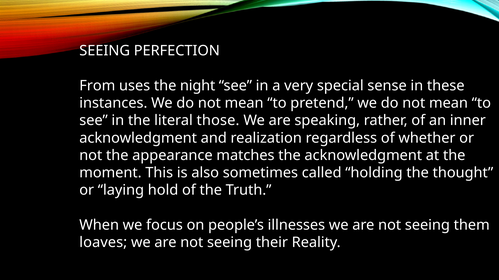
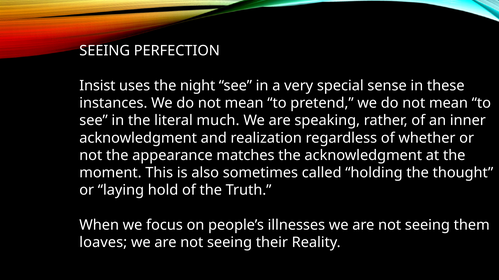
From: From -> Insist (97, 86)
those: those -> much (218, 121)
